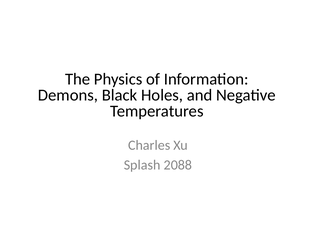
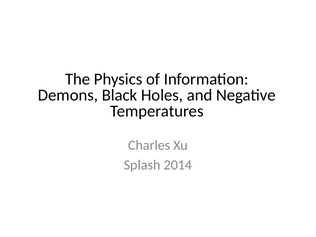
2088: 2088 -> 2014 (178, 165)
